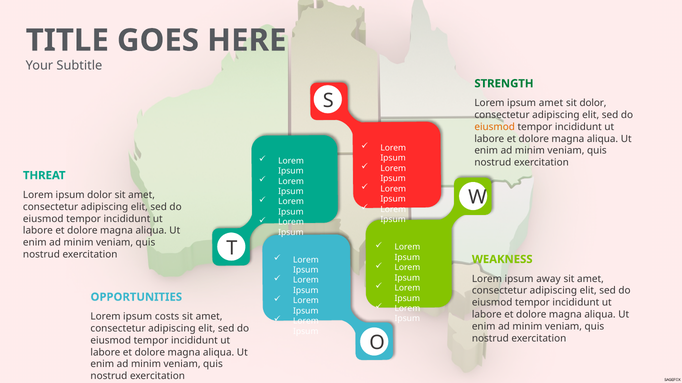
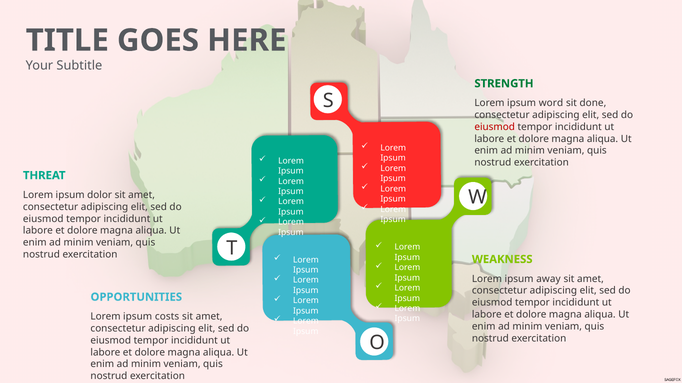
ipsum amet: amet -> word (551, 103)
sit dolor: dolor -> done (593, 103)
eiusmod colour: orange -> red (495, 127)
